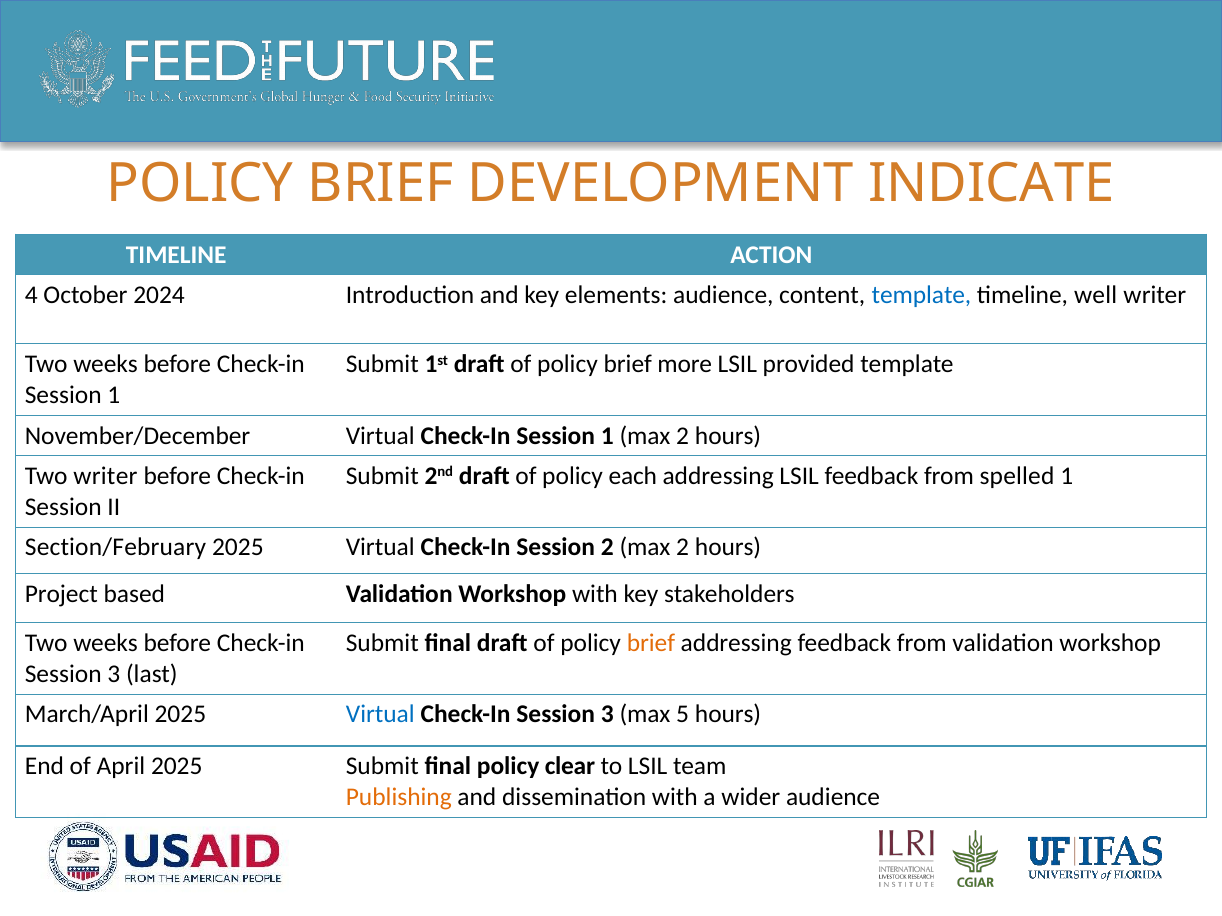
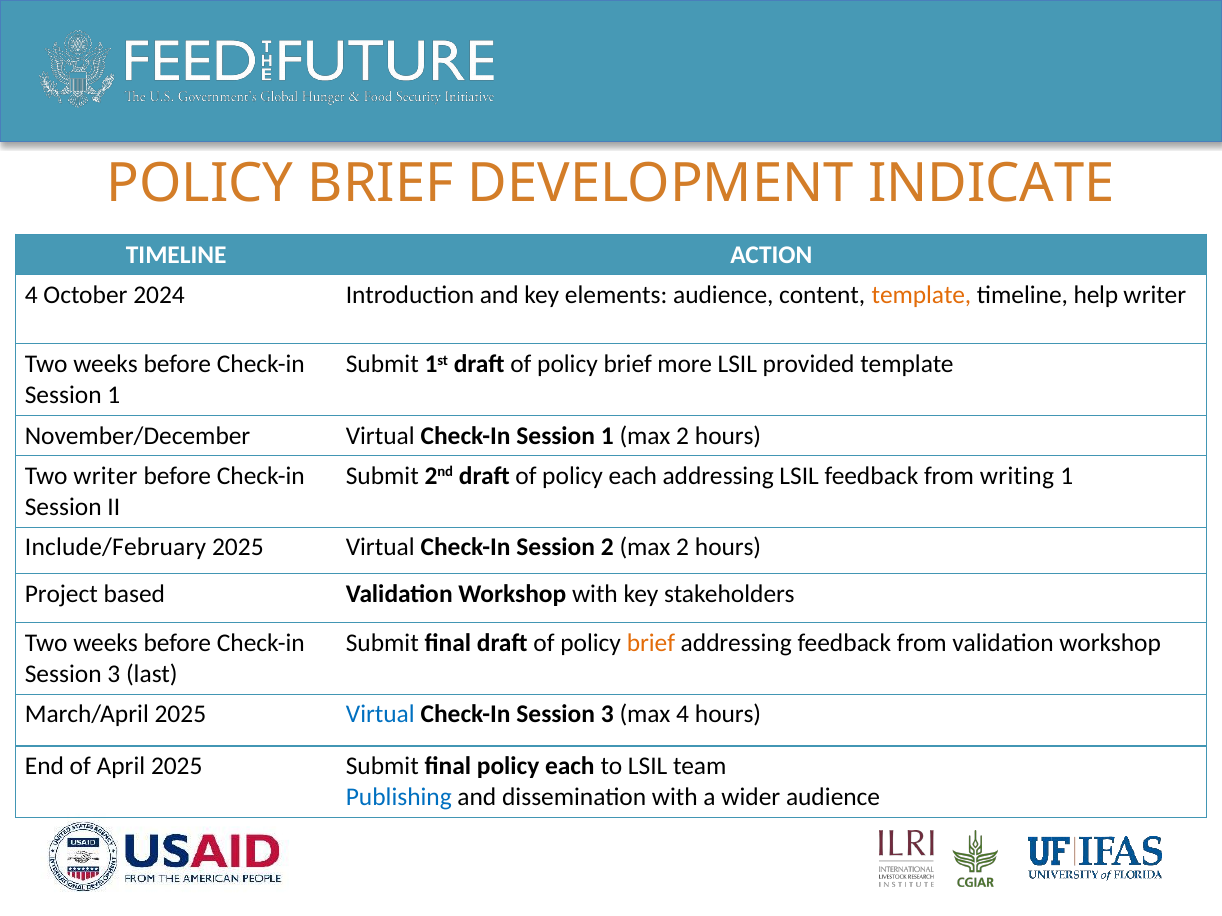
template colour: blue -> orange (922, 295)
well: well -> help (1096, 295)
spelled: spelled -> writing (1017, 476)
Section/February: Section/February -> Include/February (116, 548)
max 5: 5 -> 4 (683, 715)
final policy clear: clear -> each (570, 767)
Publishing colour: orange -> blue (399, 798)
